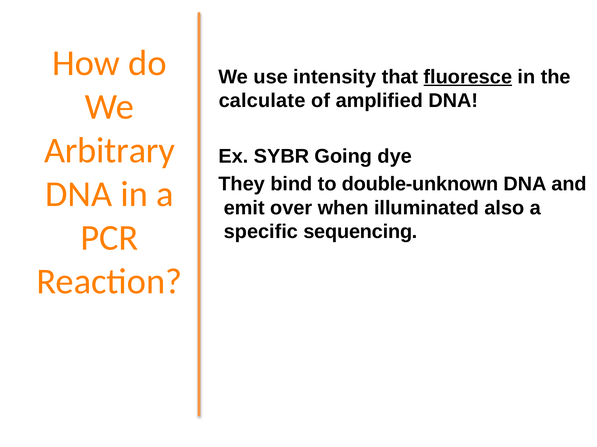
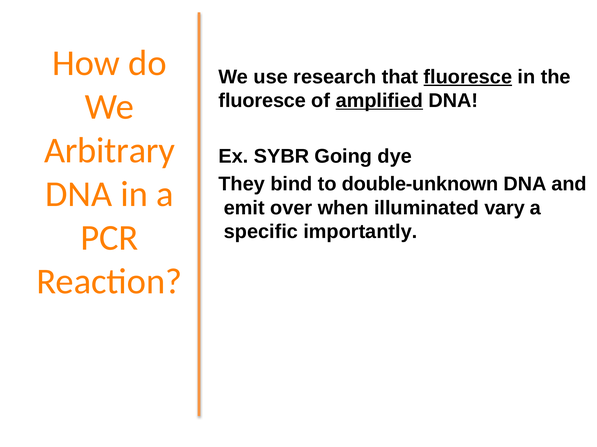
intensity: intensity -> research (335, 77)
calculate: calculate -> fluoresce (262, 101)
amplified underline: none -> present (379, 101)
also: also -> vary (505, 208)
sequencing: sequencing -> importantly (360, 232)
